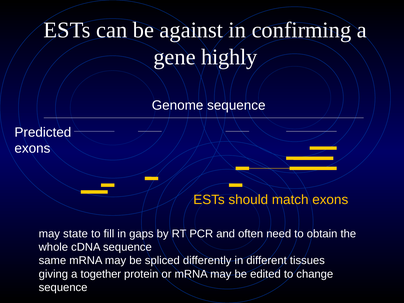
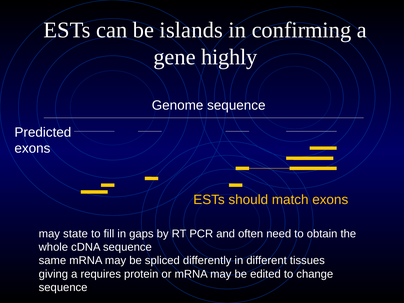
against: against -> islands (191, 30)
together: together -> requires (101, 274)
